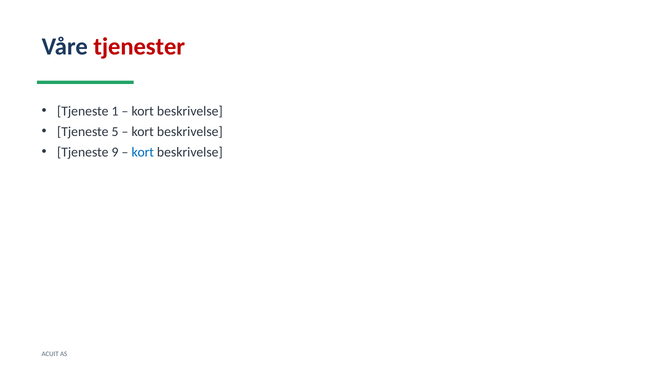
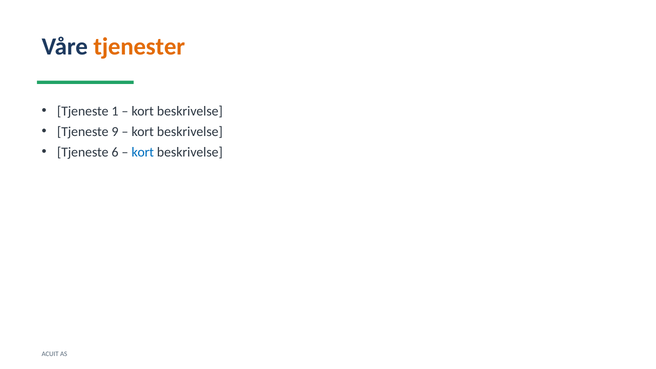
tjenester colour: red -> orange (139, 47)
5: 5 -> 9 (115, 132)
9: 9 -> 6 (115, 152)
